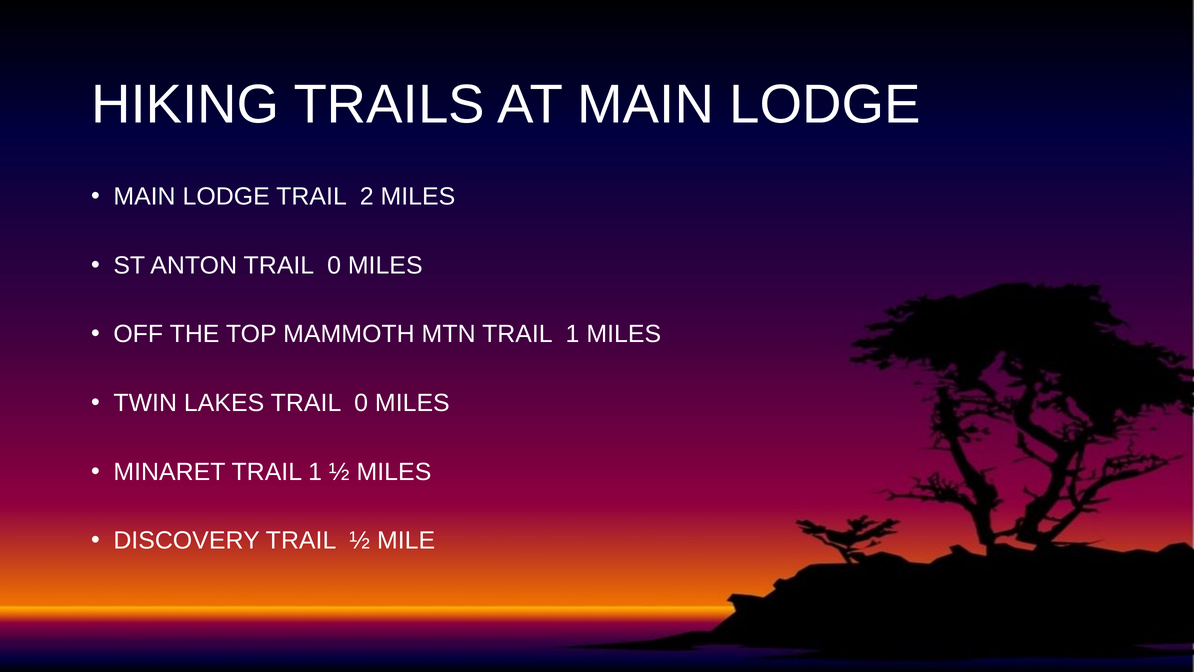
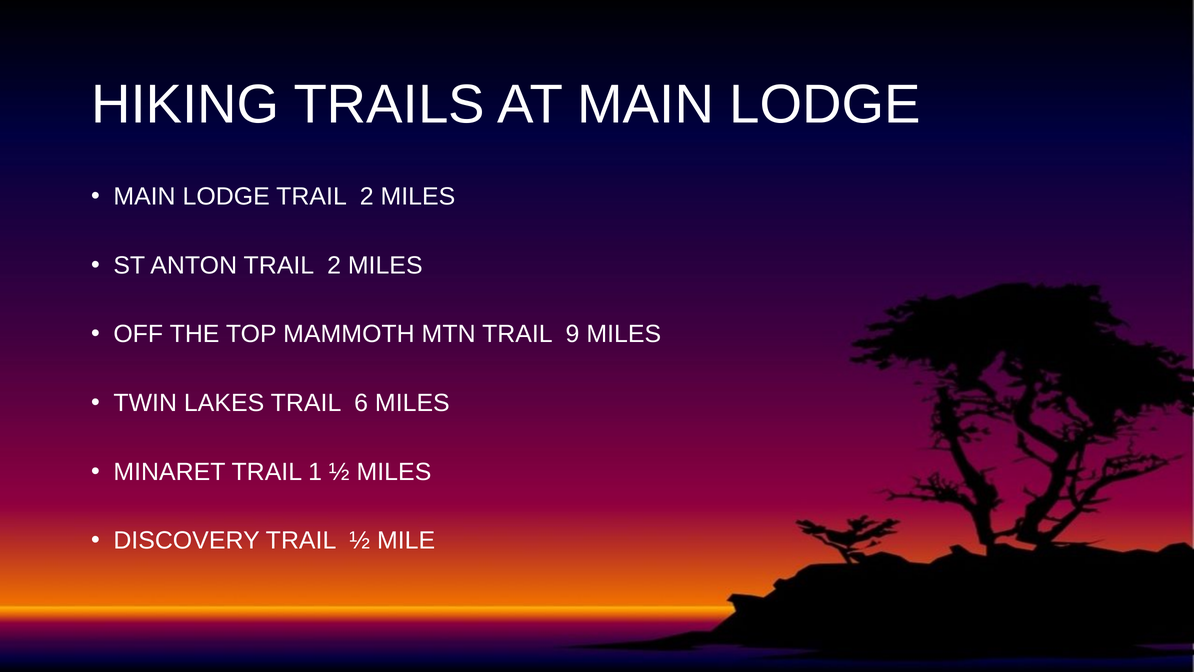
ANTON TRAIL 0: 0 -> 2 (334, 265)
MTN TRAIL 1: 1 -> 9 (572, 334)
LAKES TRAIL 0: 0 -> 6 (361, 403)
